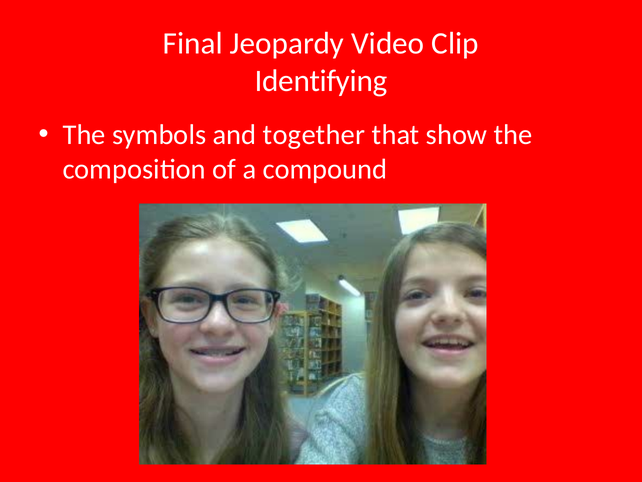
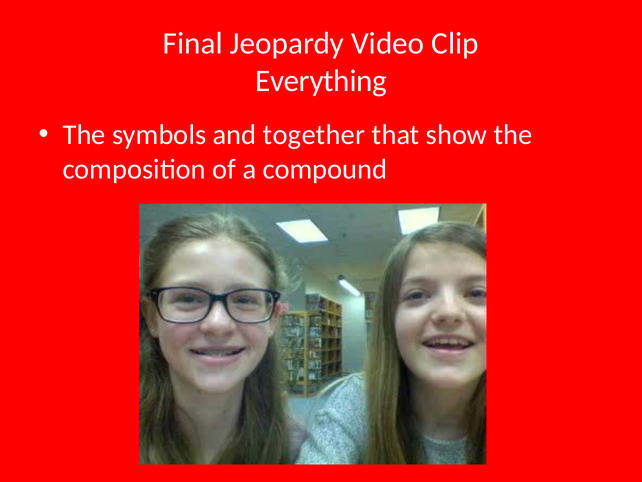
Identifying: Identifying -> Everything (321, 81)
